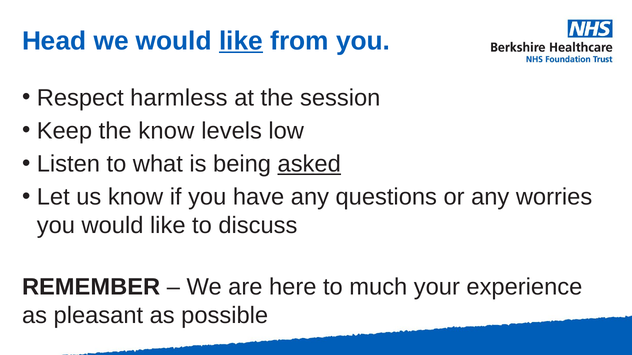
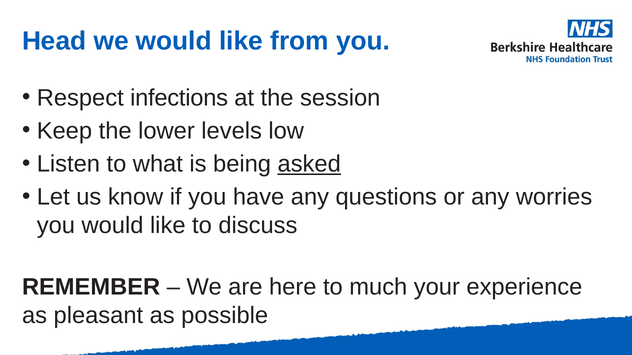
like underline: present -> none (241, 41)
harmless: harmless -> infections (179, 98)
the know: know -> lower (166, 131)
